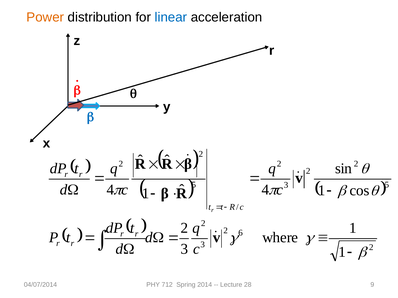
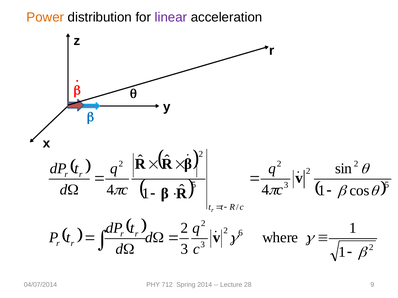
linear colour: blue -> purple (171, 17)
